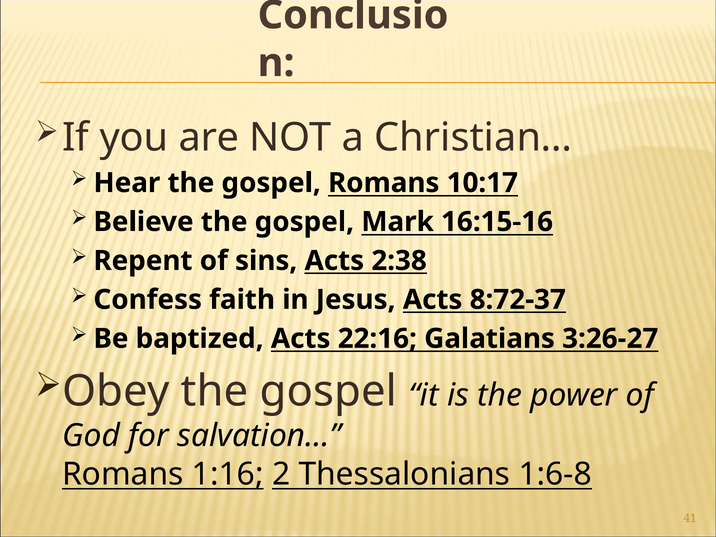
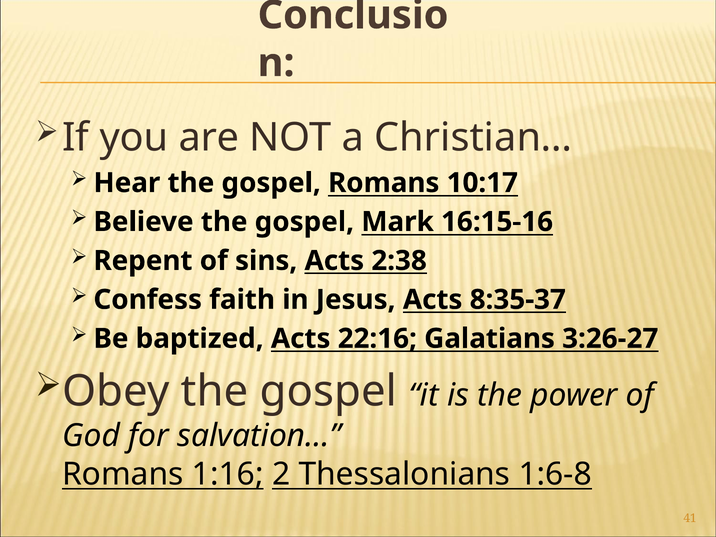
8:72-37: 8:72-37 -> 8:35-37 (518, 300)
